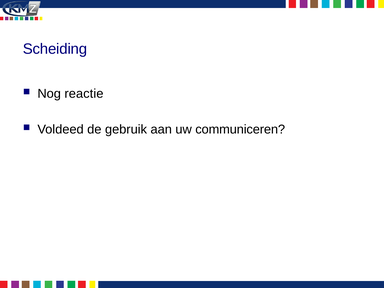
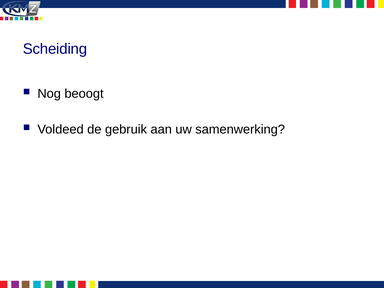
reactie: reactie -> beoogt (84, 94)
communiceren: communiceren -> samenwerking (240, 130)
